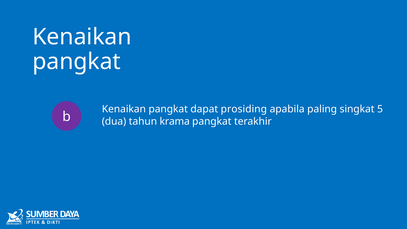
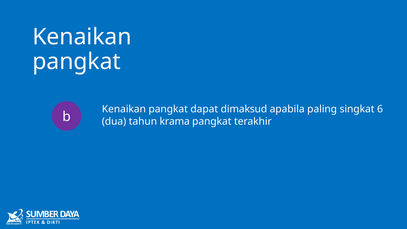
prosiding: prosiding -> dimaksud (244, 109)
5: 5 -> 6 (380, 109)
